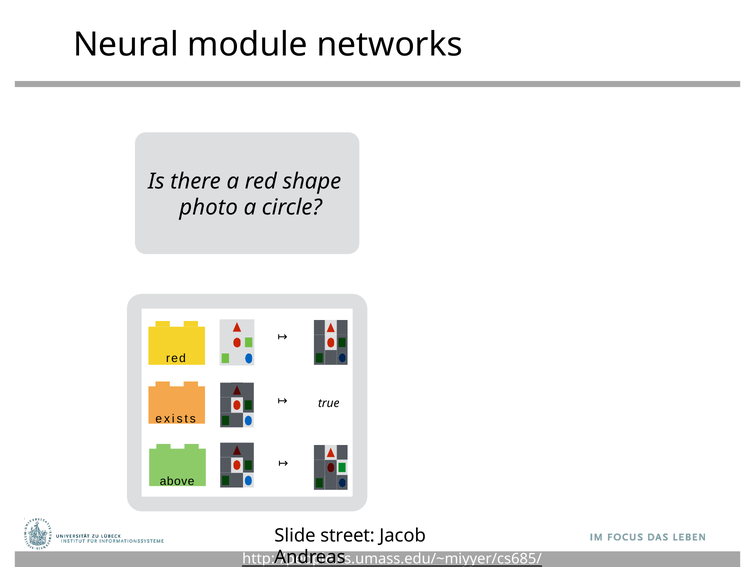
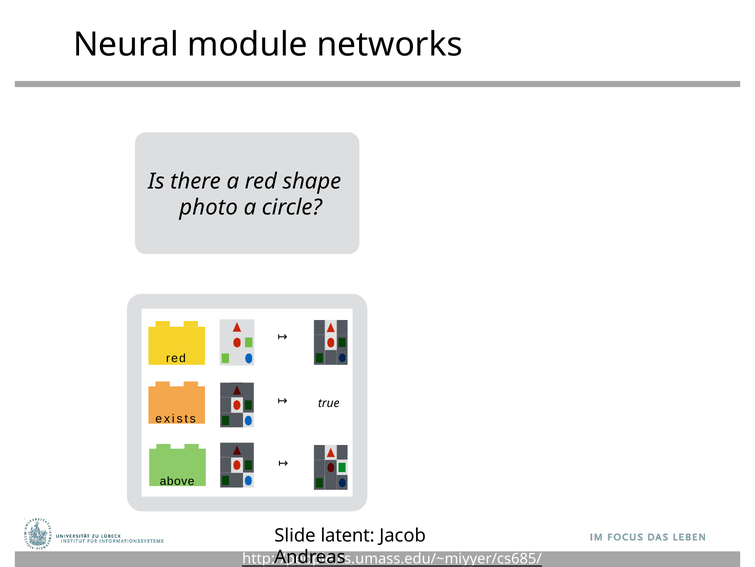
street: street -> latent (348, 535)
